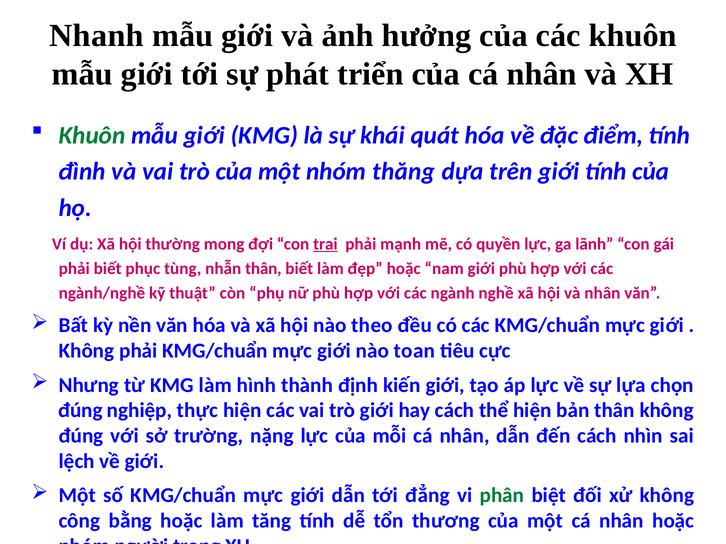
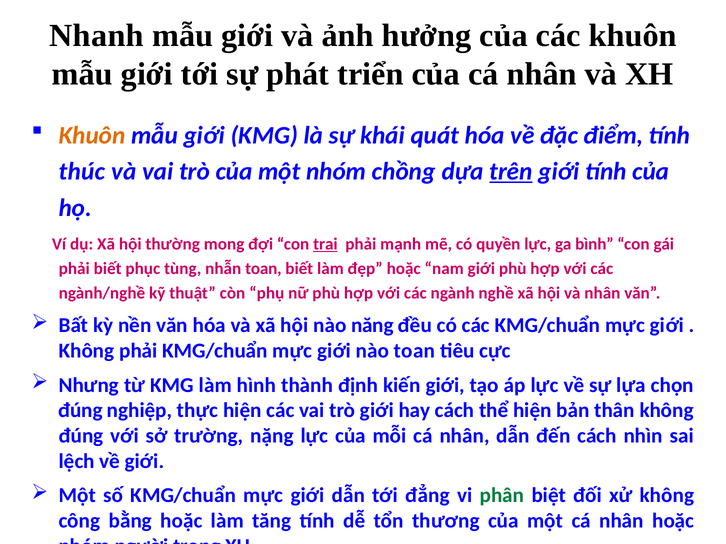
Khuôn colour: green -> orange (92, 135)
đình: đình -> thúc (82, 172)
thăng: thăng -> chồng (404, 172)
trên underline: none -> present (511, 172)
lãnh: lãnh -> bình (594, 244)
nhẫn thân: thân -> toan (263, 269)
theo: theo -> năng (372, 326)
